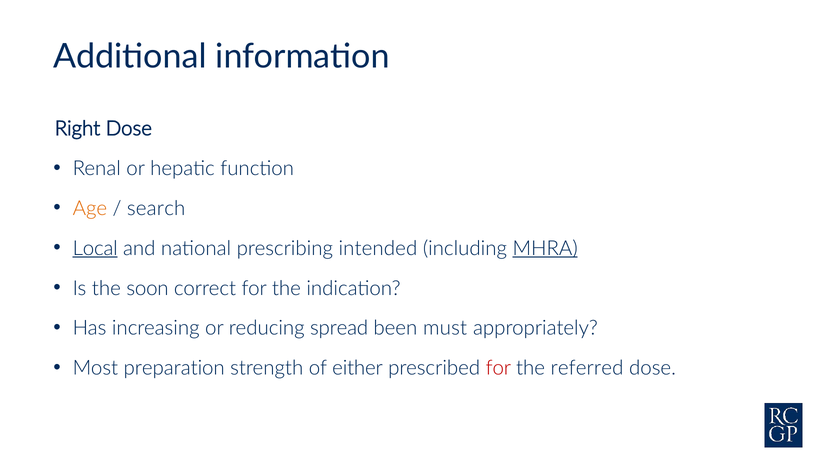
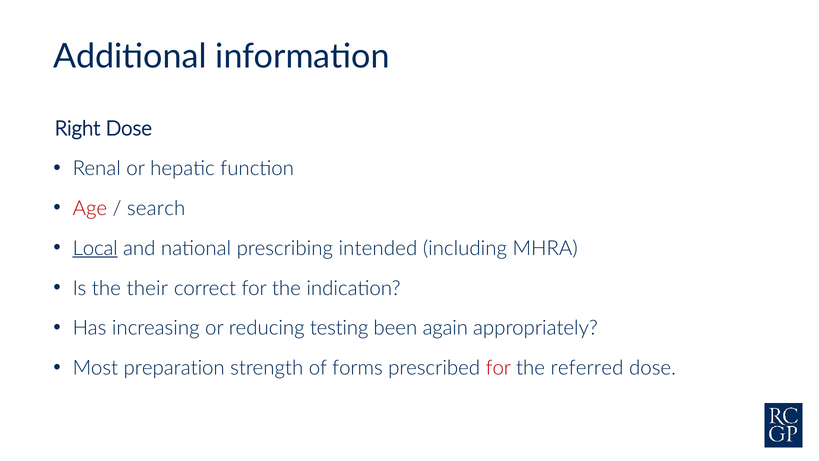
Age colour: orange -> red (90, 208)
MHRA underline: present -> none (545, 248)
soon: soon -> their (147, 288)
spread: spread -> testing (339, 328)
must: must -> again (445, 328)
either: either -> forms (357, 368)
